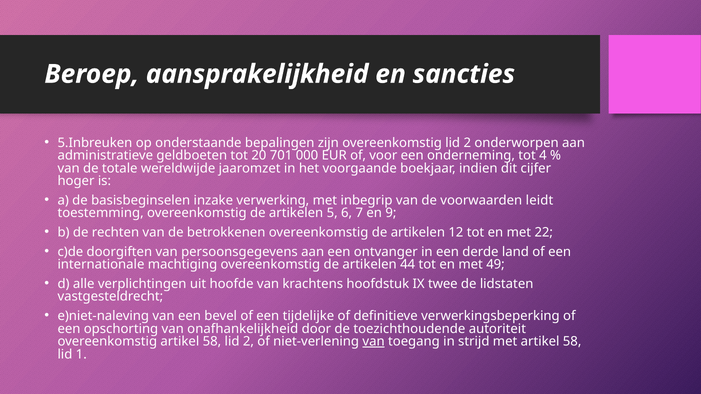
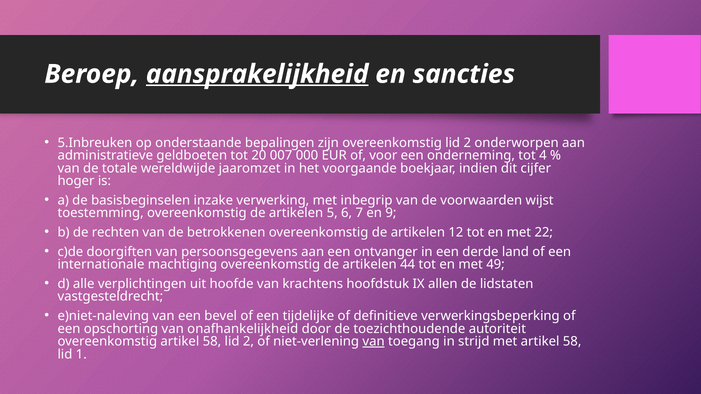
aansprakelijkheid underline: none -> present (257, 74)
701: 701 -> 007 (281, 156)
leidt: leidt -> wijst (540, 201)
twee: twee -> allen (443, 284)
